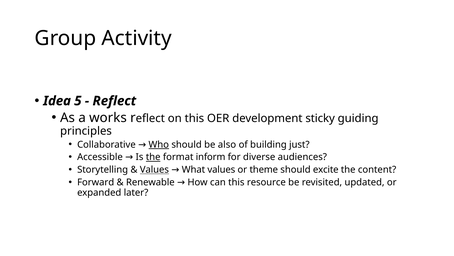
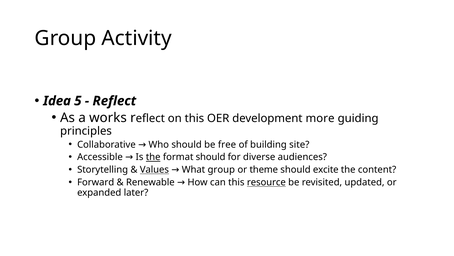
sticky: sticky -> more (320, 118)
Who underline: present -> none (159, 144)
also: also -> free (227, 144)
just: just -> site (299, 144)
format inform: inform -> should (211, 157)
What values: values -> group (221, 169)
resource underline: none -> present (266, 182)
